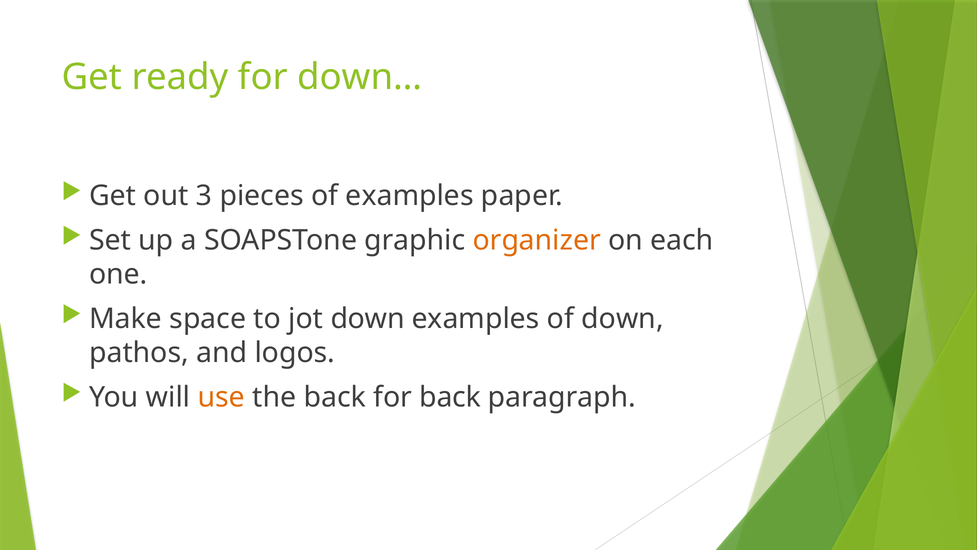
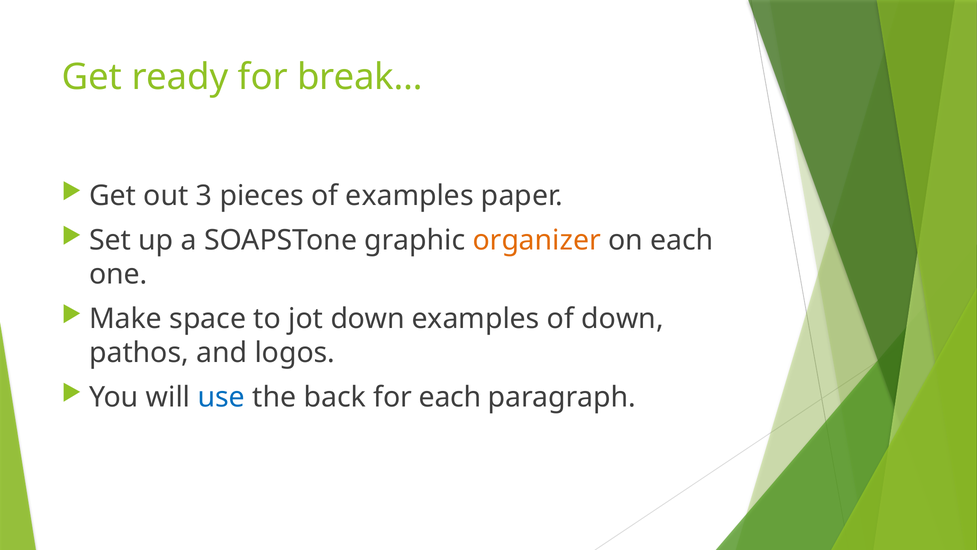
down…: down… -> break… (360, 77)
use colour: orange -> blue (221, 397)
for back: back -> each (450, 397)
